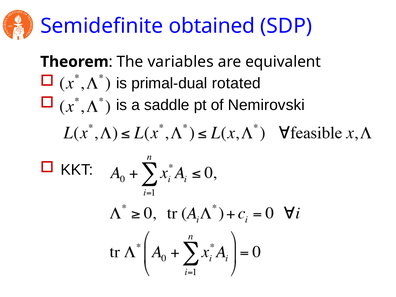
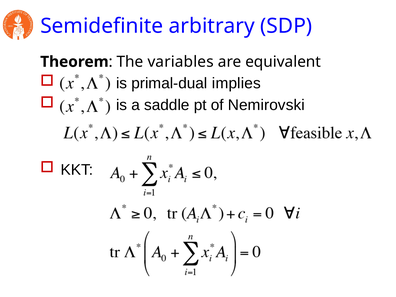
obtained: obtained -> arbitrary (212, 26)
rotated: rotated -> implies (236, 83)
